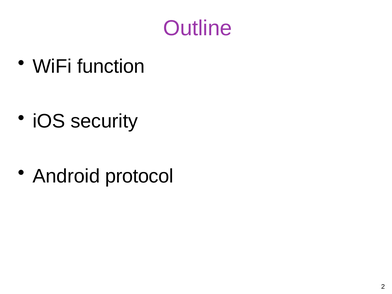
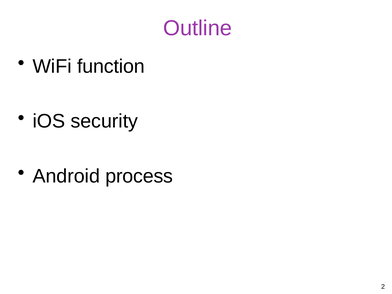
protocol: protocol -> process (139, 176)
